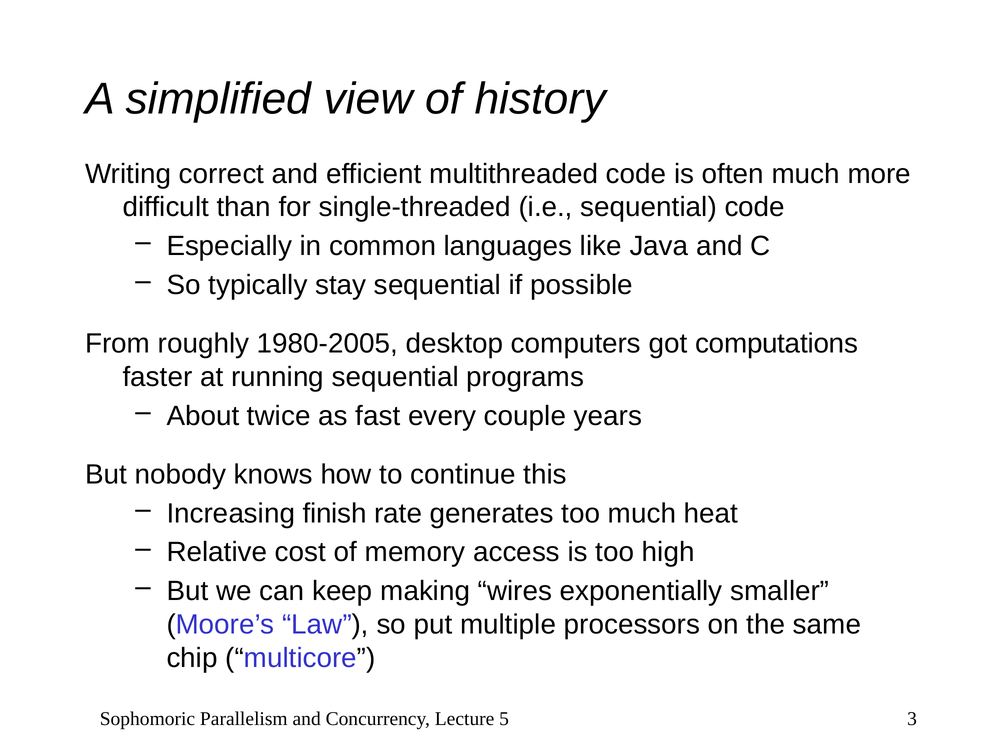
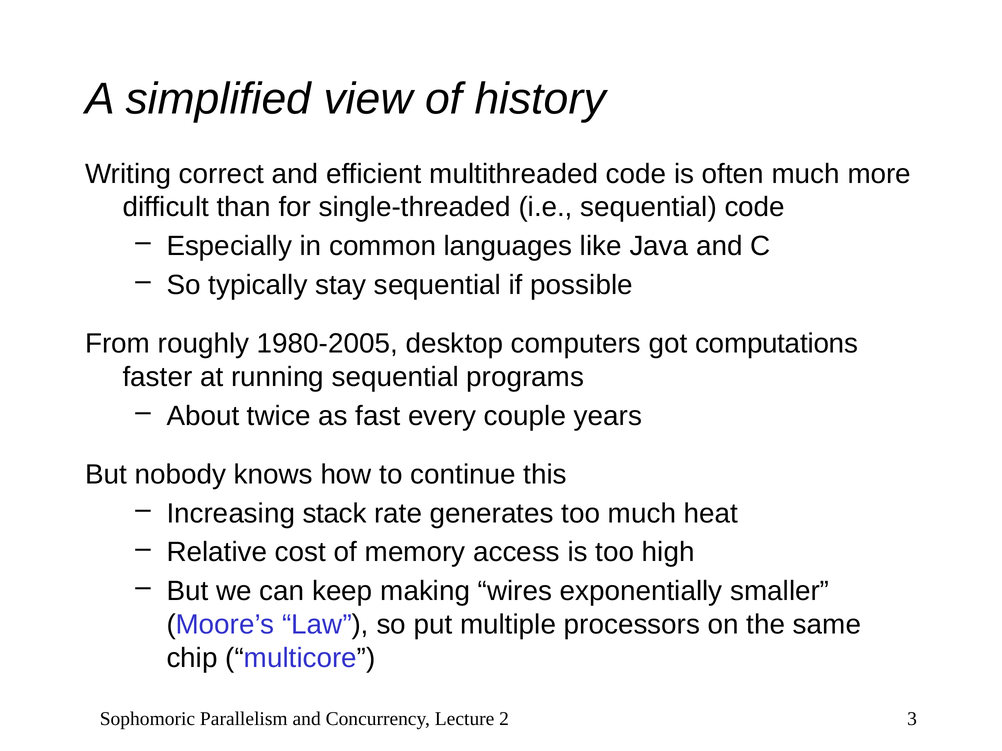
finish: finish -> stack (335, 514)
5: 5 -> 2 (504, 719)
